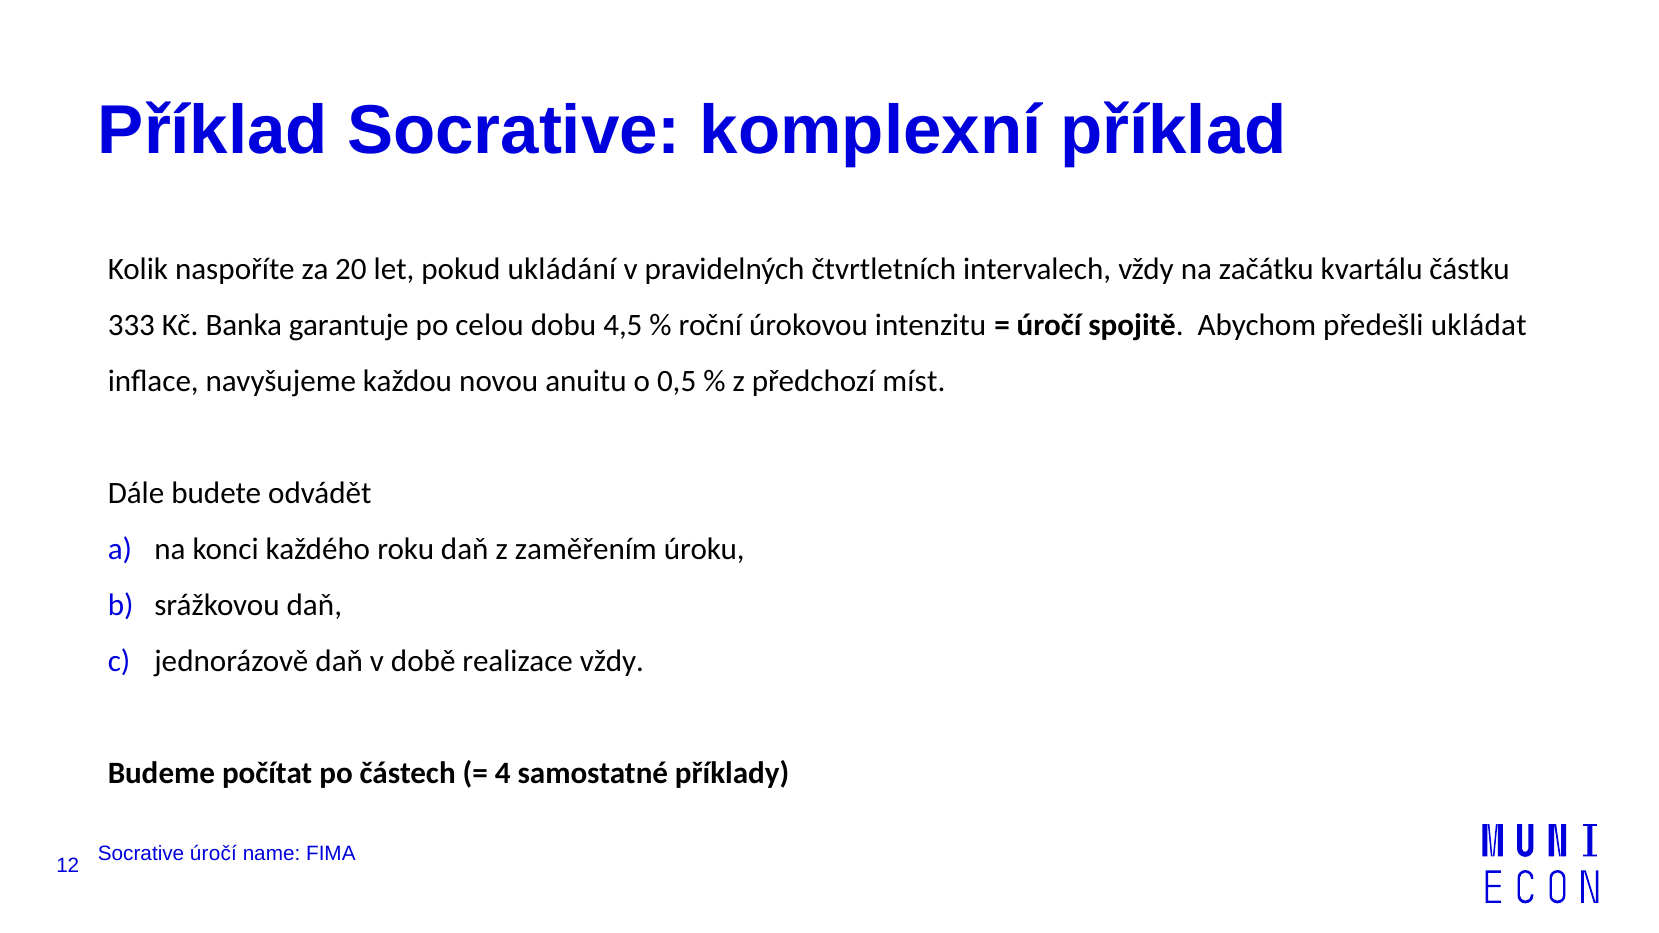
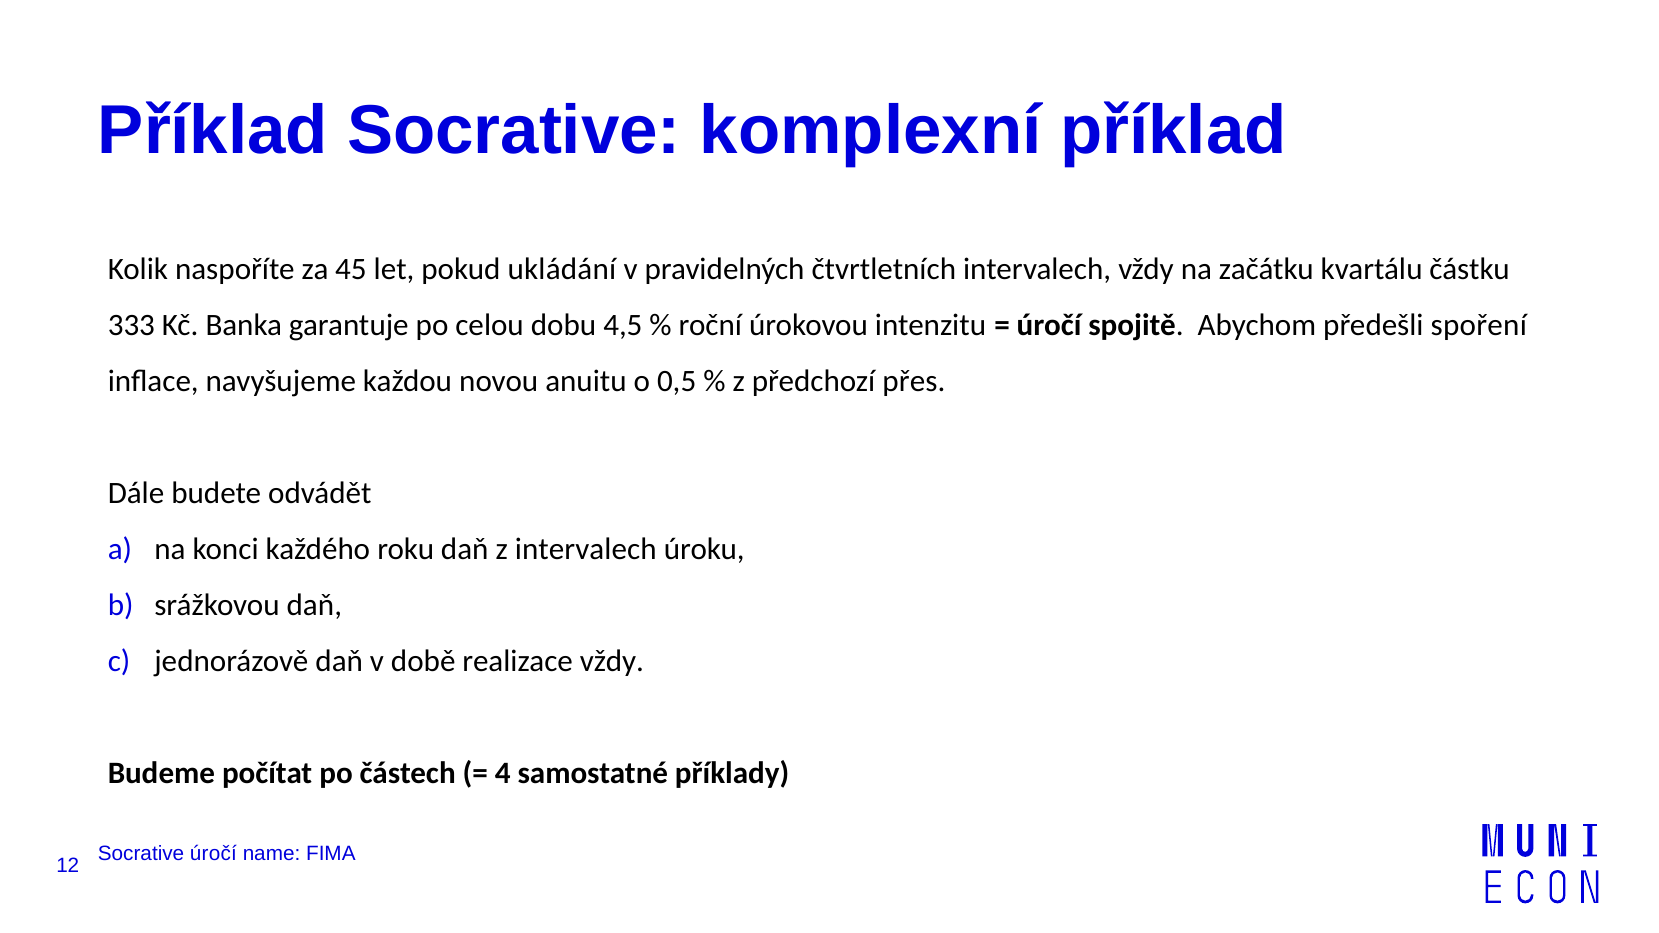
20: 20 -> 45 (351, 270)
ukládat: ukládat -> spoření (1479, 326)
míst: míst -> přes (914, 382)
z zaměřením: zaměřením -> intervalech (586, 550)
